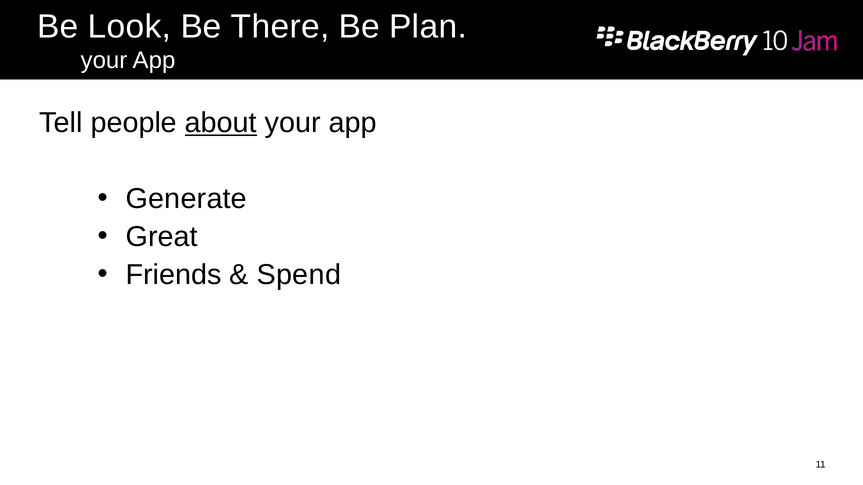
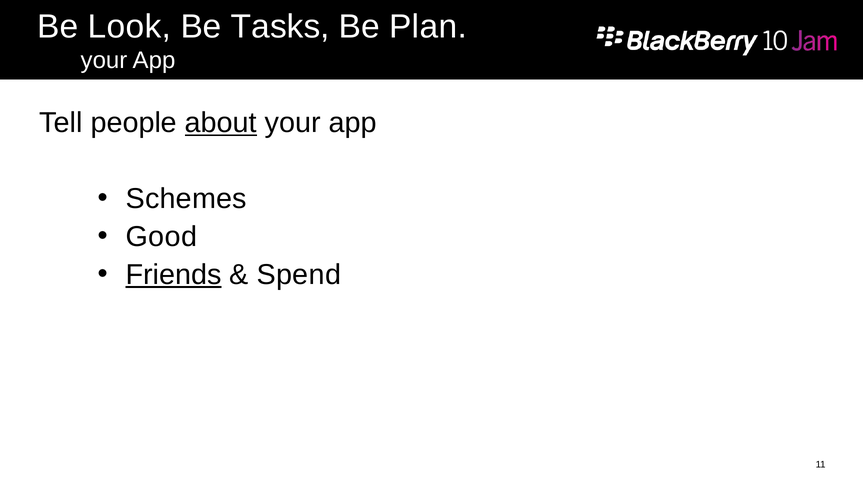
There: There -> Tasks (280, 27)
Generate: Generate -> Schemes (186, 199)
Great: Great -> Good (161, 237)
Friends underline: none -> present (174, 275)
